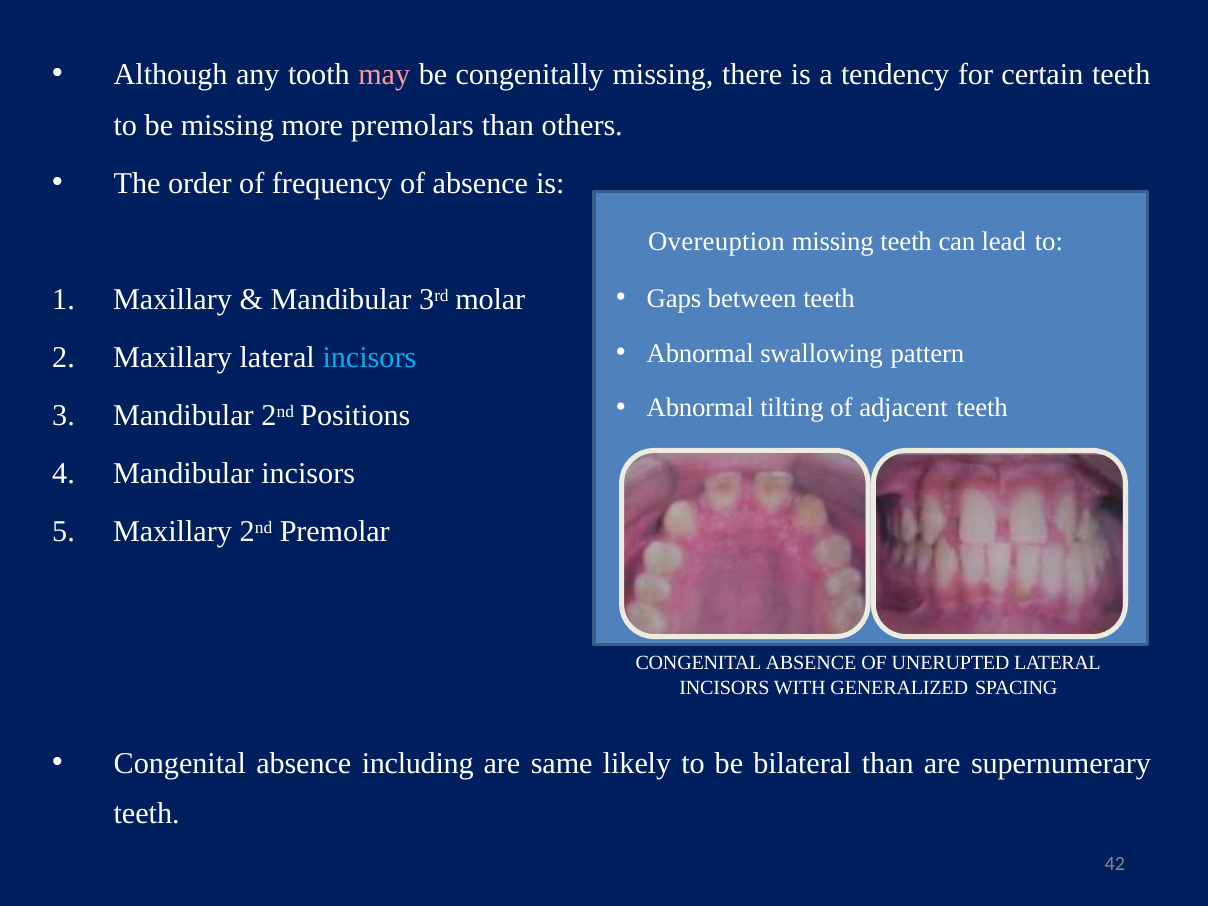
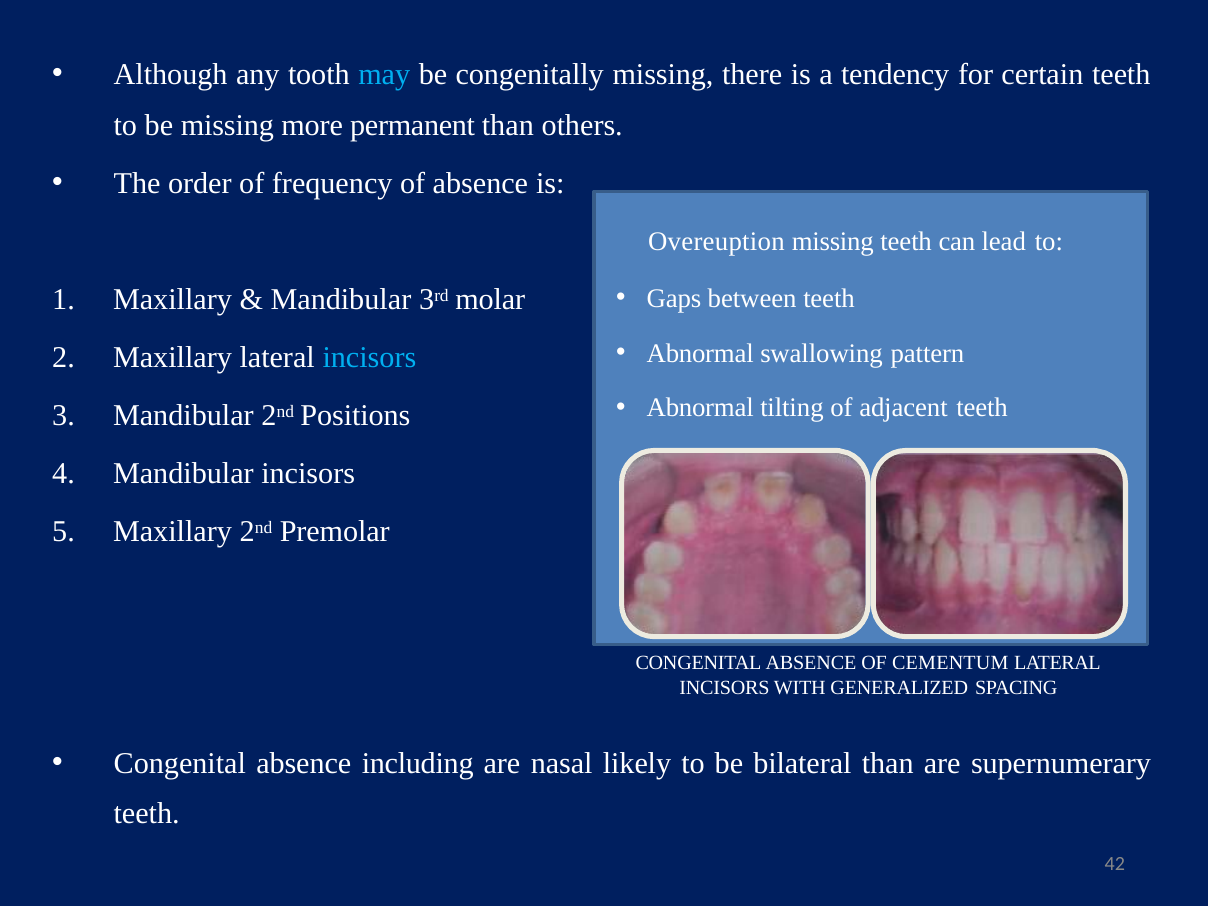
may colour: pink -> light blue (384, 74)
premolars: premolars -> permanent (413, 125)
UNERUPTED: UNERUPTED -> CEMENTUM (950, 663)
same: same -> nasal (562, 763)
